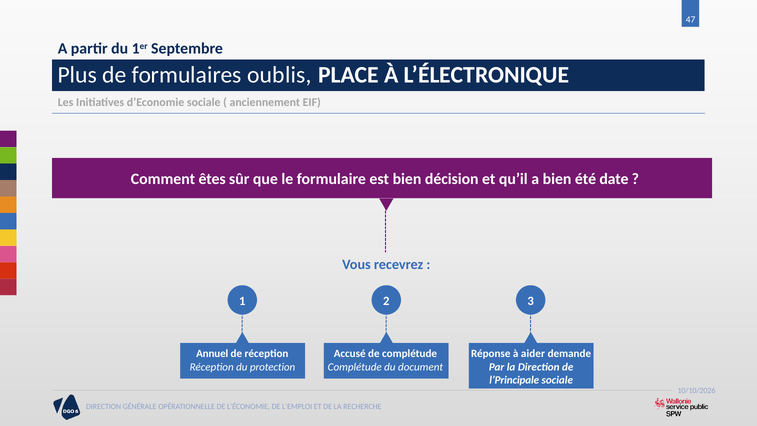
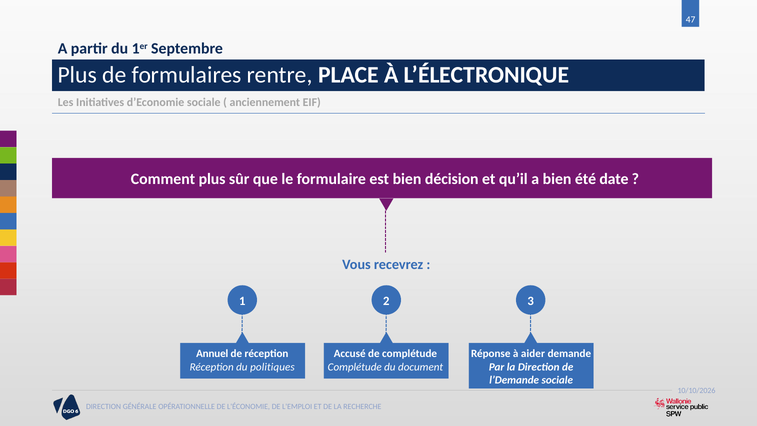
oublis: oublis -> rentre (280, 75)
Comment êtes: êtes -> plus (212, 179)
protection: protection -> politiques (272, 367)
l’Principale: l’Principale -> l’Demande (514, 380)
